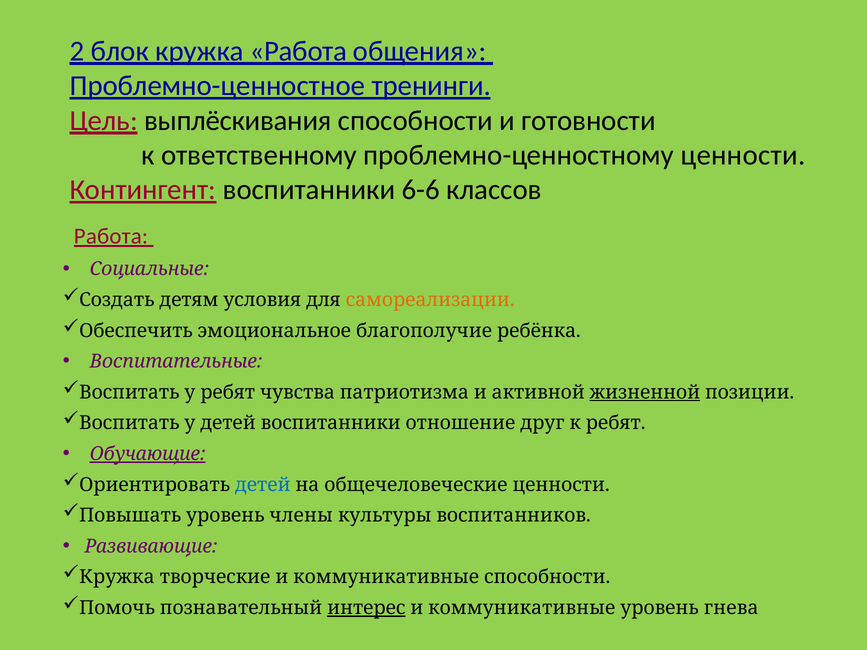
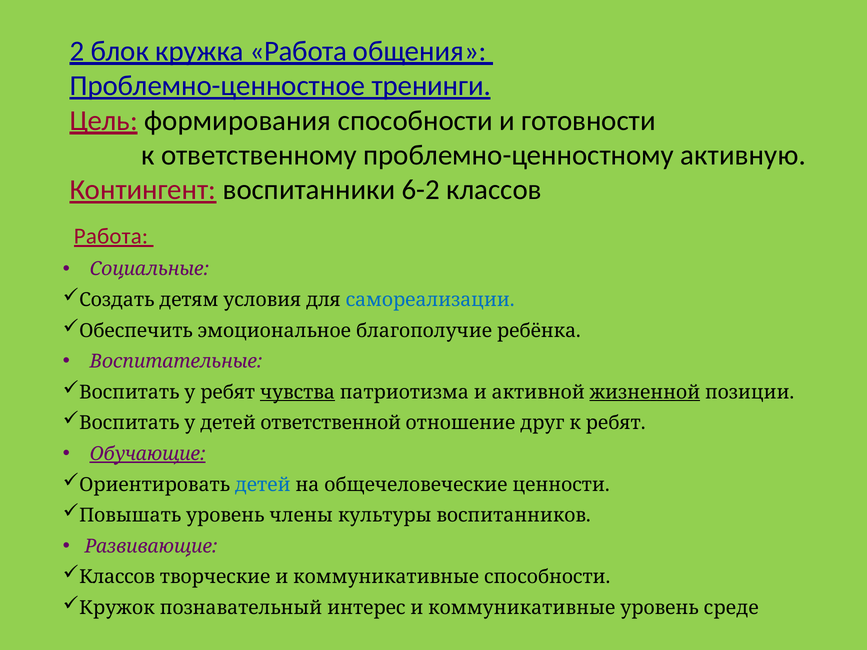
выплёскивания: выплёскивания -> формирования (238, 121)
проблемно-ценностному ценности: ценности -> активную (743, 155)
6-6: 6-6 -> 6-2 (421, 190)
самореализации colour: orange -> blue (430, 300)
чувства underline: none -> present (297, 392)
детей воспитанники: воспитанники -> ответственной (331, 423)
Кружка: Кружка -> Классов (117, 577)
Помочь: Помочь -> Кружок (117, 608)
интерес underline: present -> none (366, 608)
гнева: гнева -> среде (731, 608)
